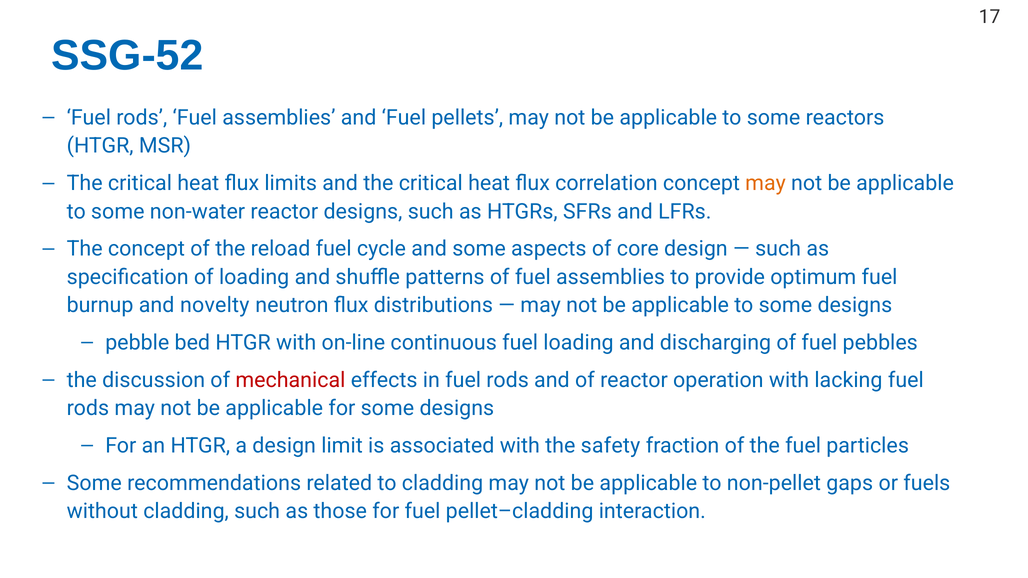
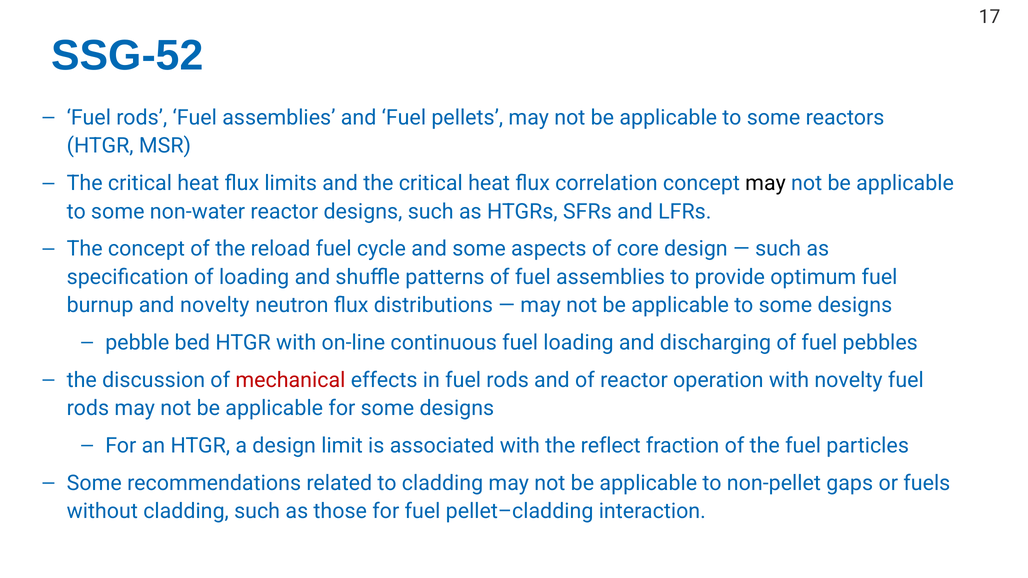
may colour: orange -> black (766, 183)
with lacking: lacking -> novelty (848, 380)
safety: safety -> reflect (611, 446)
